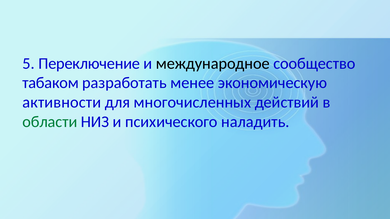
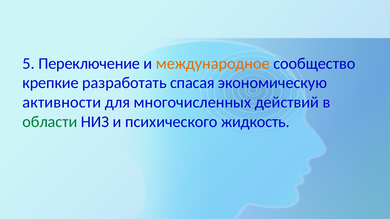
международное colour: black -> orange (213, 64)
табаком: табаком -> крепкие (51, 83)
менее: менее -> спасая (192, 83)
наладить: наладить -> жидкость (255, 122)
